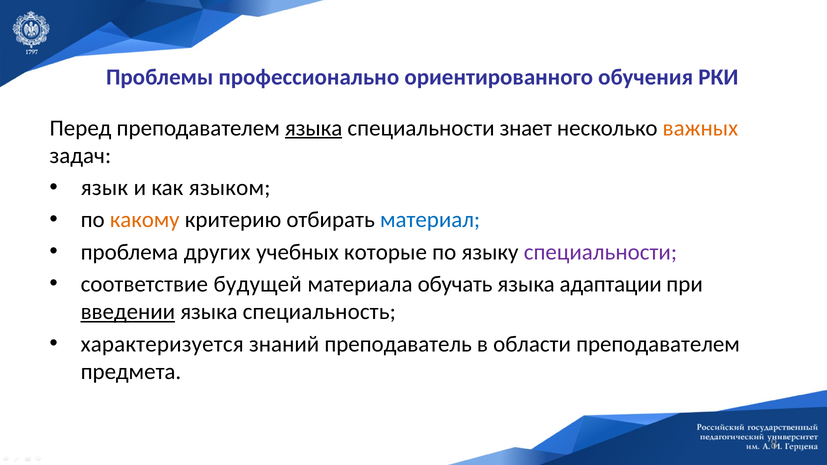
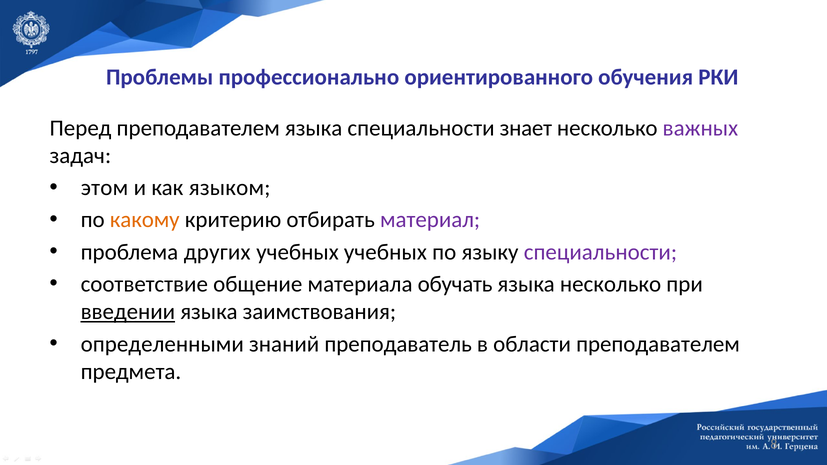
языка underline: present -> none (314, 128)
важных colour: orange -> purple (700, 128)
язык: язык -> этом (104, 188)
материал colour: blue -> purple (430, 220)
учебных которые: которые -> учебных (385, 252)
будущей: будущей -> общение (258, 284)
языка адаптации: адаптации -> несколько (611, 284)
специальность: специальность -> заимствования (319, 312)
характеризуется: характеризуется -> определенными (162, 344)
